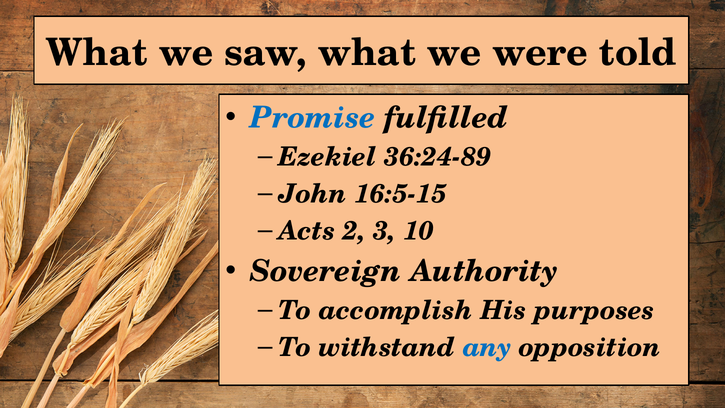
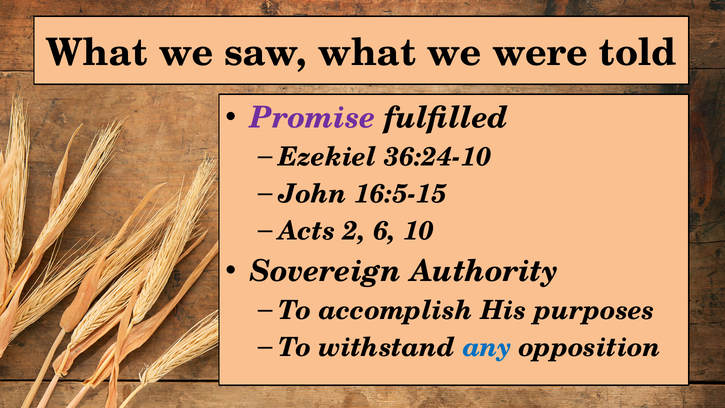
Promise colour: blue -> purple (313, 118)
36:24-89: 36:24-89 -> 36:24-10 (438, 157)
3: 3 -> 6 (385, 231)
